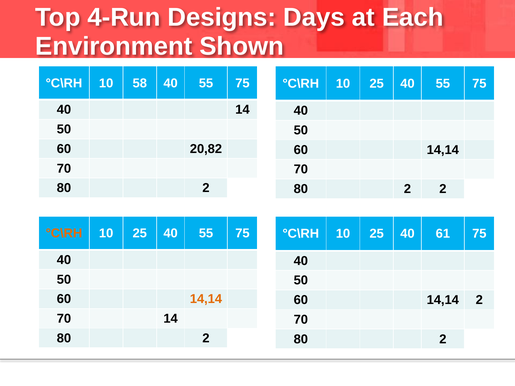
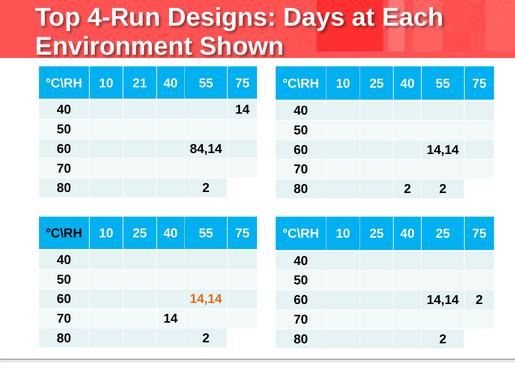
58: 58 -> 21 (140, 83)
20,82: 20,82 -> 84,14 (206, 149)
°C\RH colour: orange -> black (64, 233)
40 61: 61 -> 25 (443, 234)
